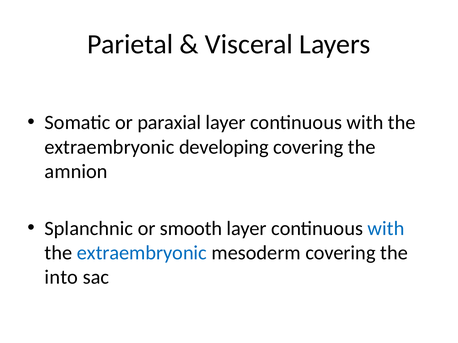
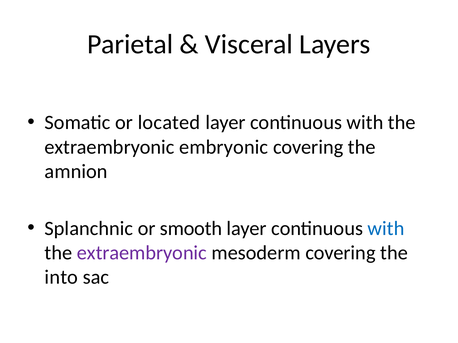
paraxial: paraxial -> located (169, 123)
developing: developing -> embryonic (224, 147)
extraembryonic colour: blue -> purple (142, 253)
